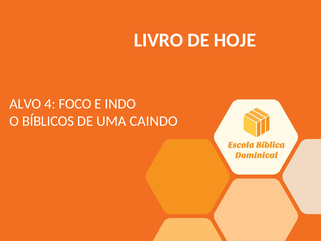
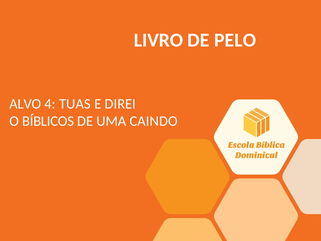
HOJE: HOJE -> PELO (235, 40)
FOCO: FOCO -> TUAS (75, 104)
INDO: INDO -> DIREI (120, 104)
